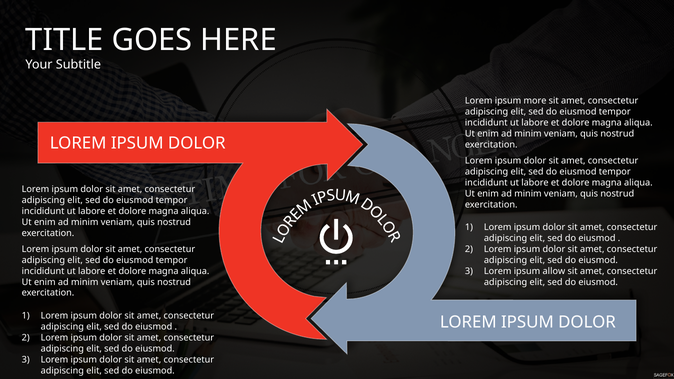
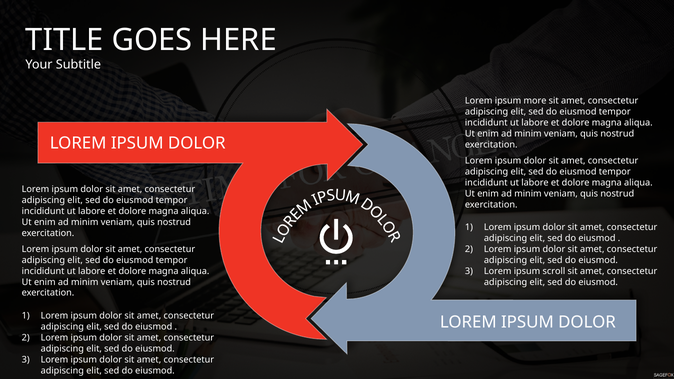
allow: allow -> scroll (554, 271)
